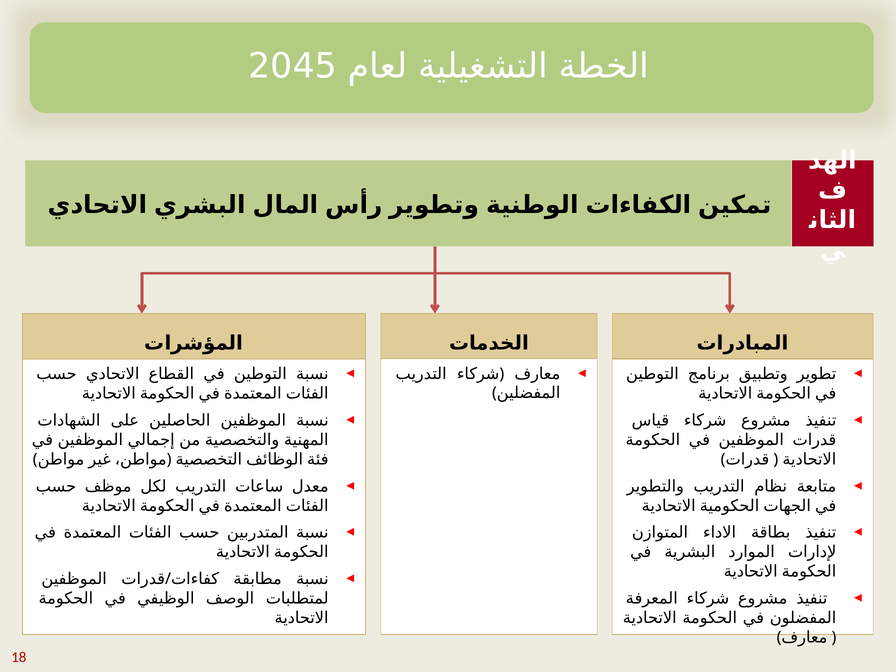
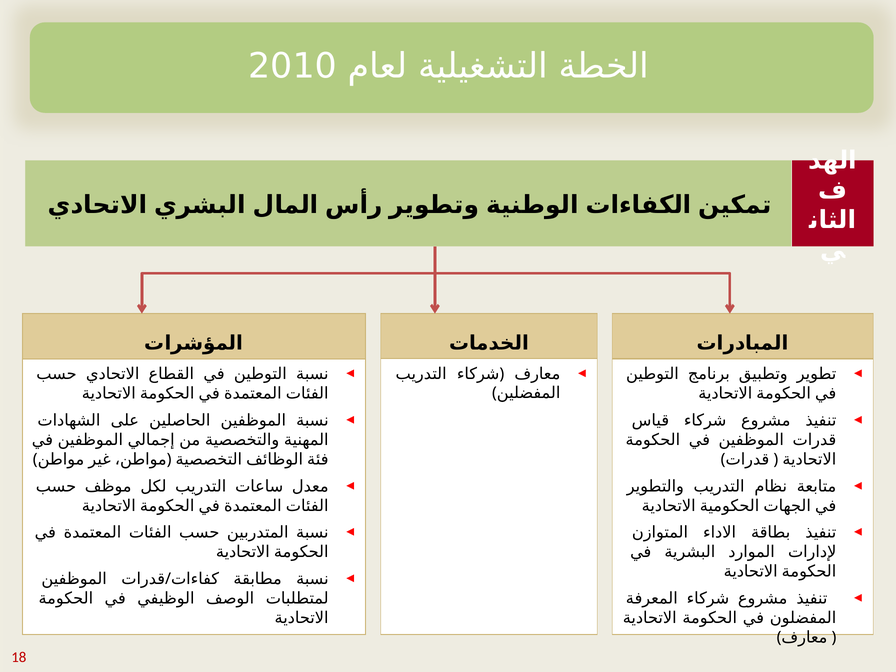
2045: 2045 -> 2010 (293, 66)
